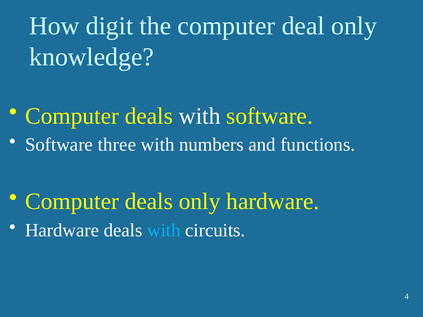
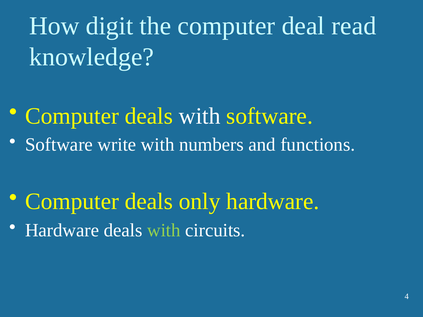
deal only: only -> read (354, 26)
three: three -> write (117, 145)
with colour: light blue -> light green (164, 230)
